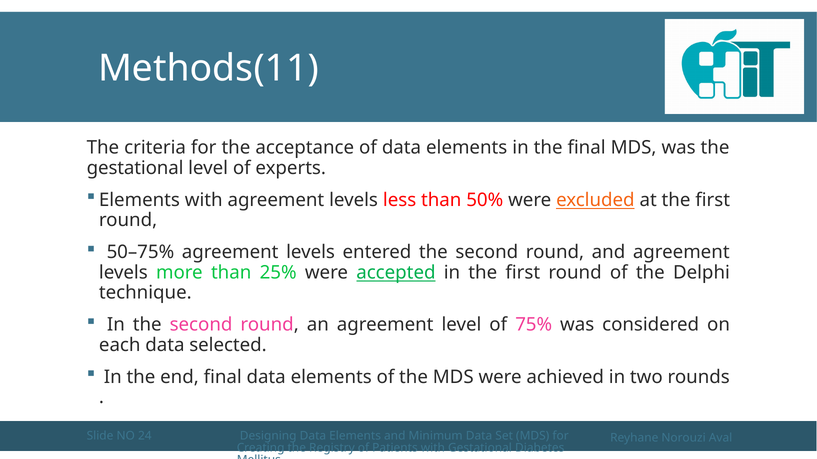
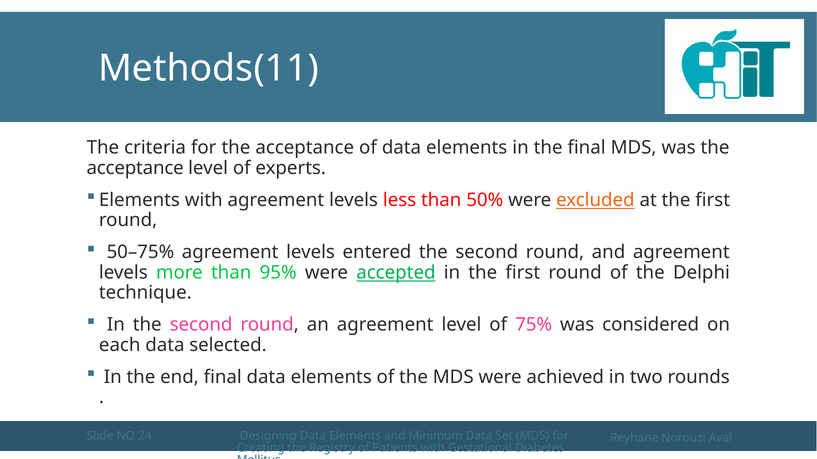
gestational: gestational -> acceptance (135, 168)
25%: 25% -> 95% (278, 273)
